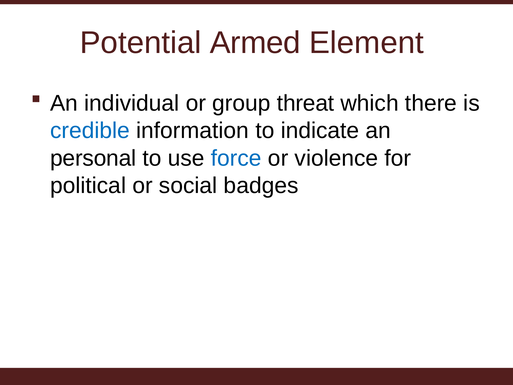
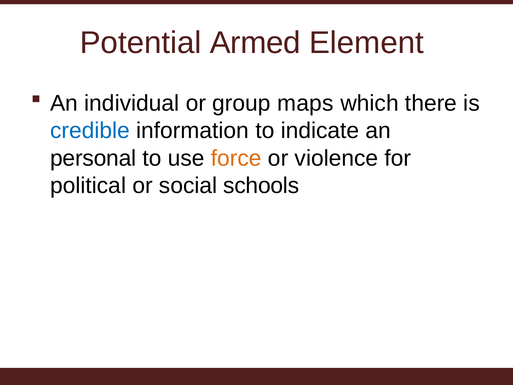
threat: threat -> maps (305, 103)
force colour: blue -> orange (236, 158)
badges: badges -> schools (261, 185)
